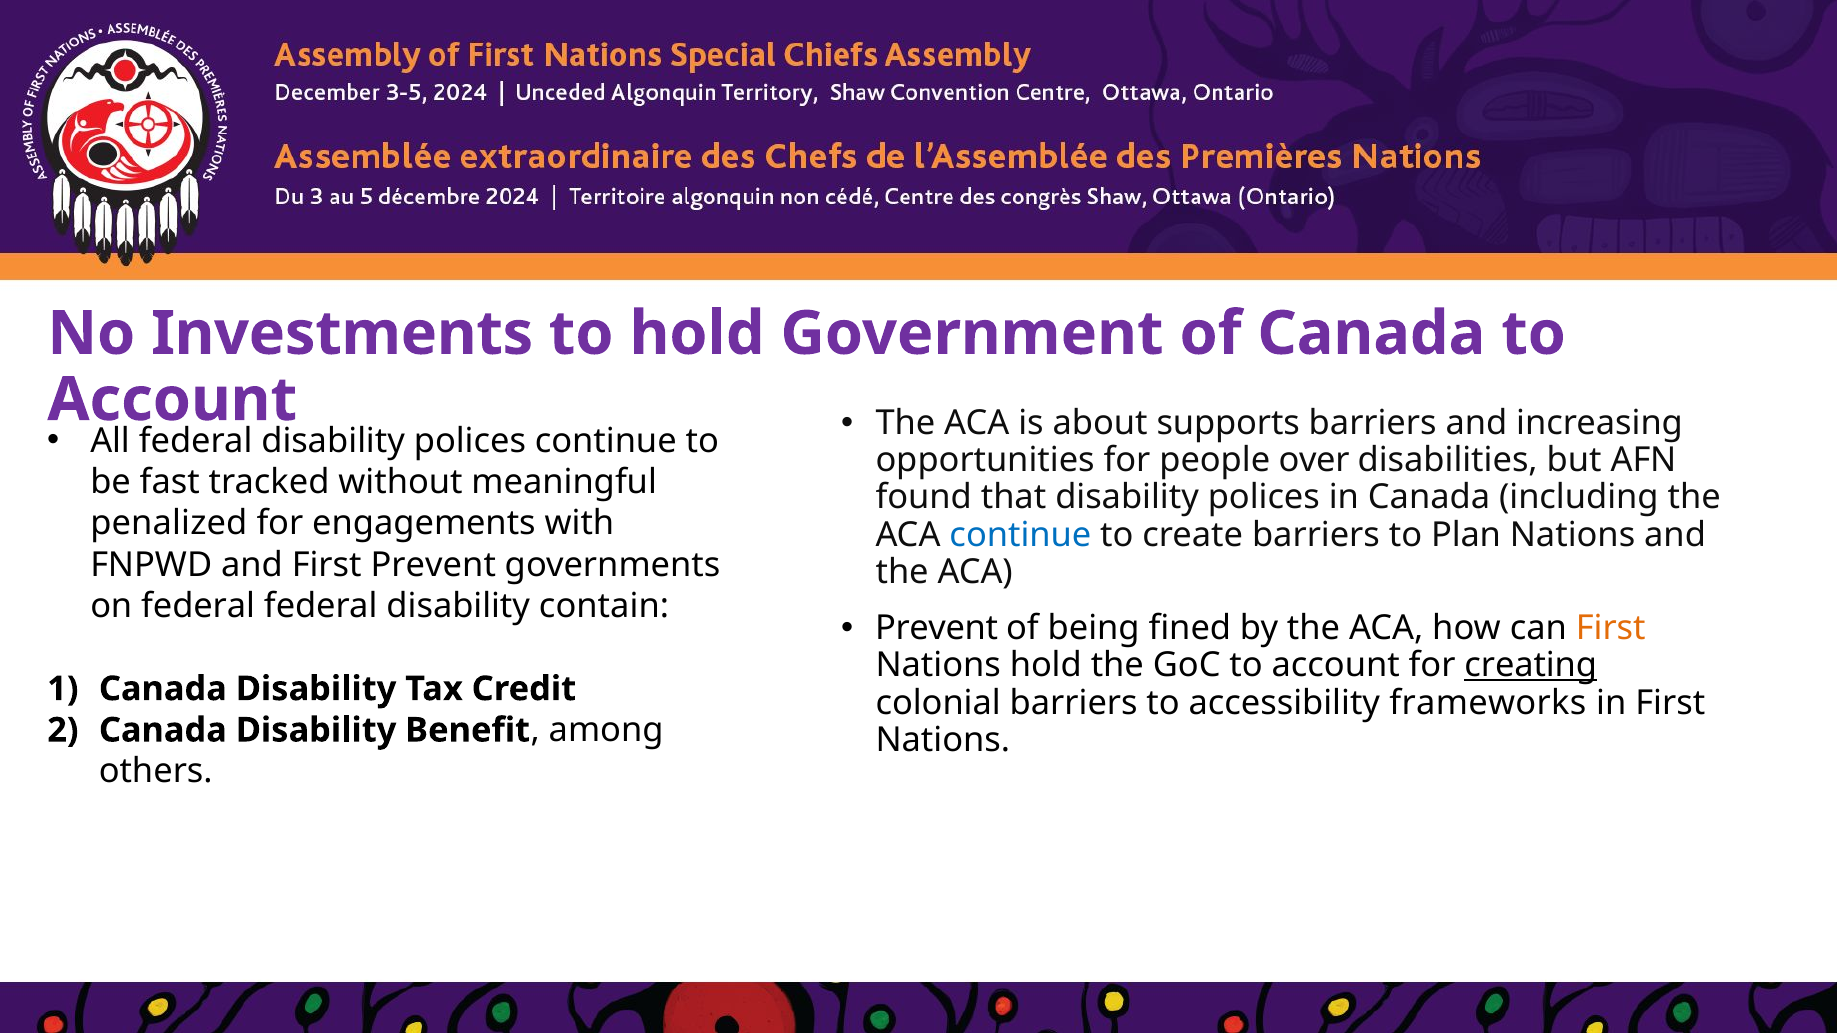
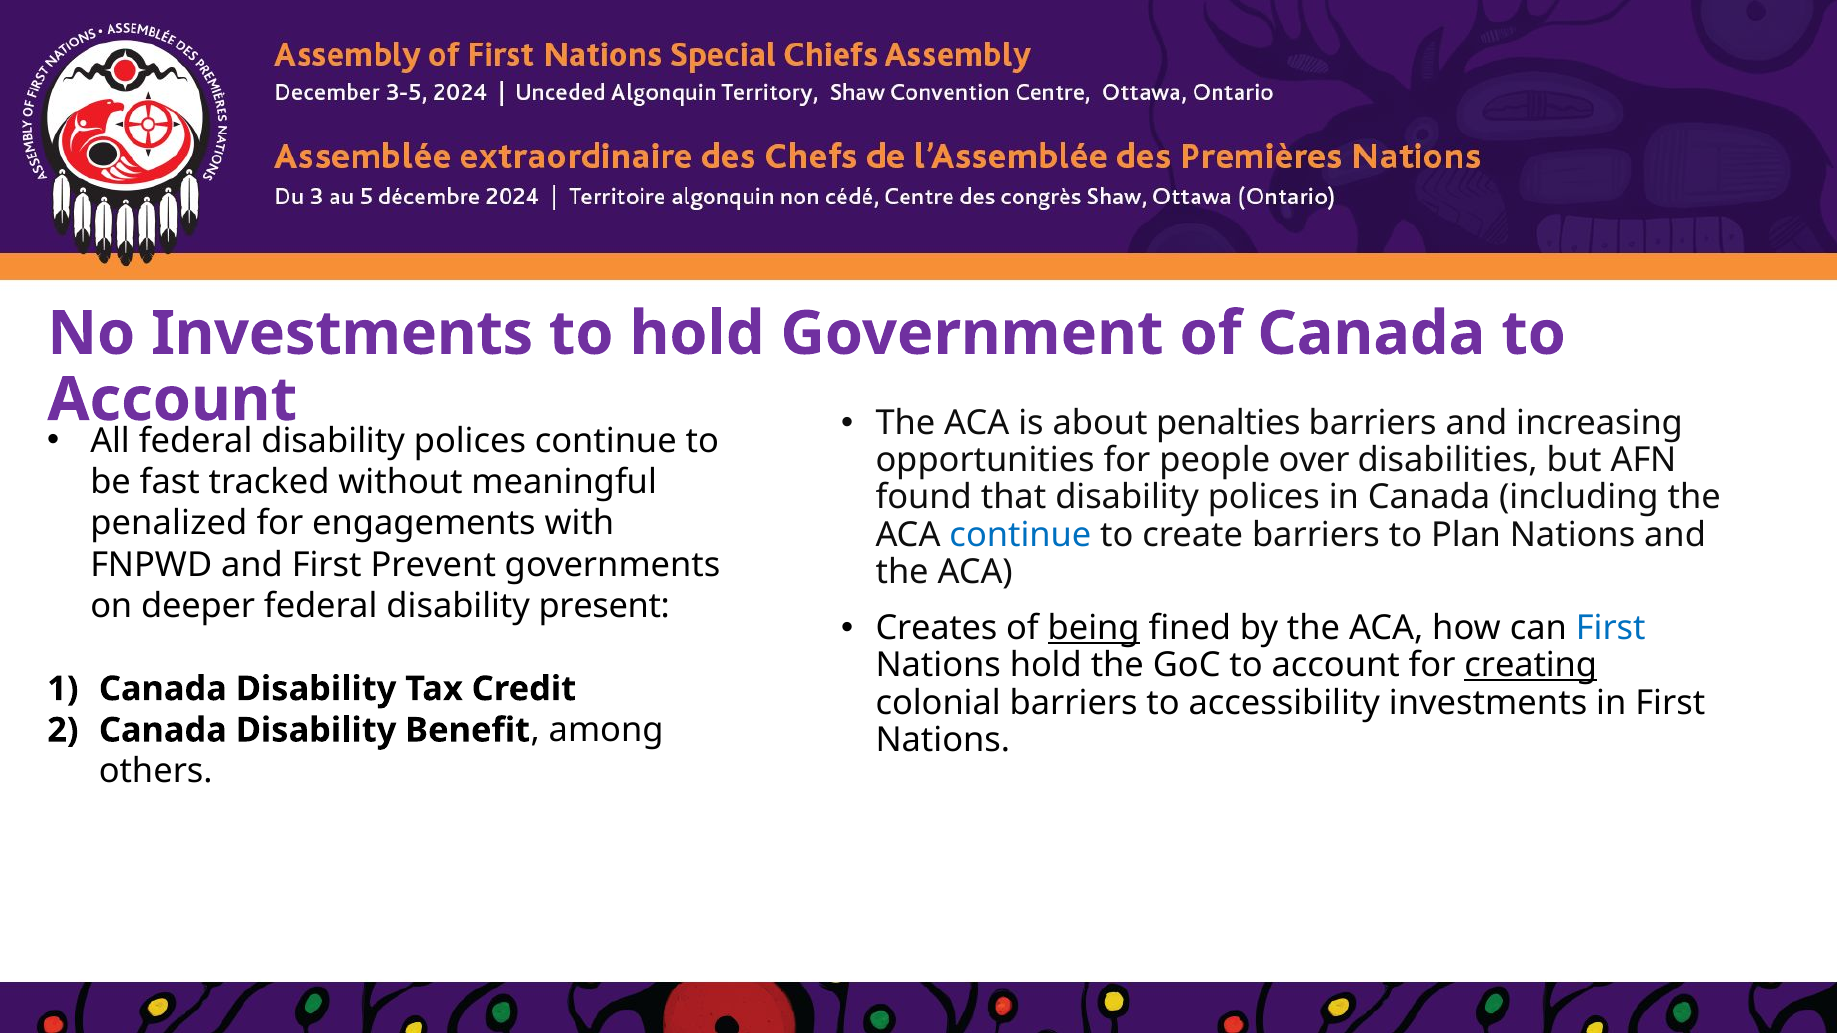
supports: supports -> penalties (1228, 423)
on federal: federal -> deeper (198, 606)
contain: contain -> present (604, 606)
Prevent: Prevent -> Creates (936, 628)
being underline: none -> present (1094, 628)
First colour: orange -> blue (1611, 628)
accessibility frameworks: frameworks -> investments (1488, 703)
